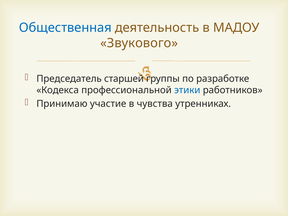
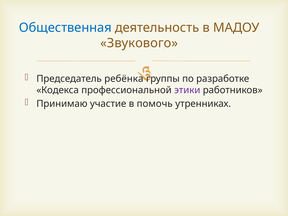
старшей: старшей -> ребёнка (124, 79)
этики colour: blue -> purple (187, 90)
чувства: чувства -> помочь (155, 104)
